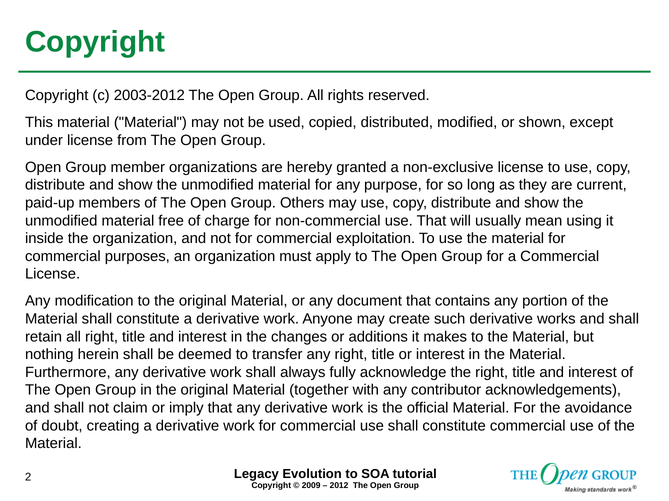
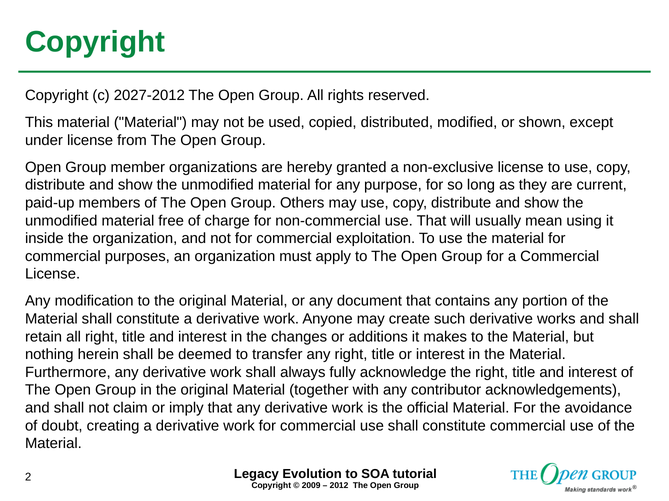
2003-2012: 2003-2012 -> 2027-2012 (149, 96)
